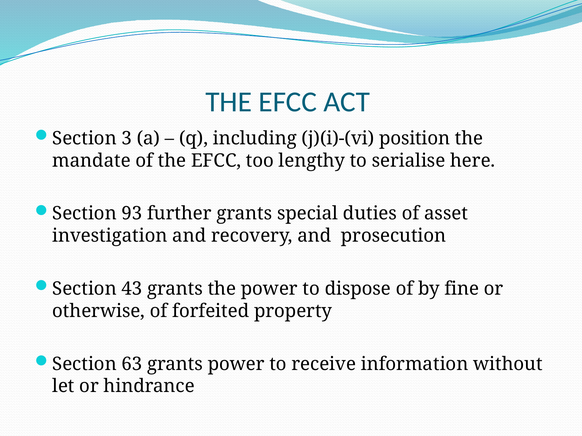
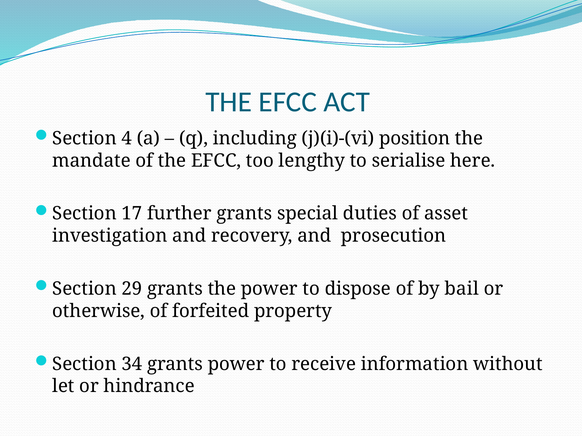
3: 3 -> 4 (127, 138)
93: 93 -> 17 (132, 214)
43: 43 -> 29 (132, 289)
fine: fine -> bail (462, 289)
63: 63 -> 34 (132, 364)
